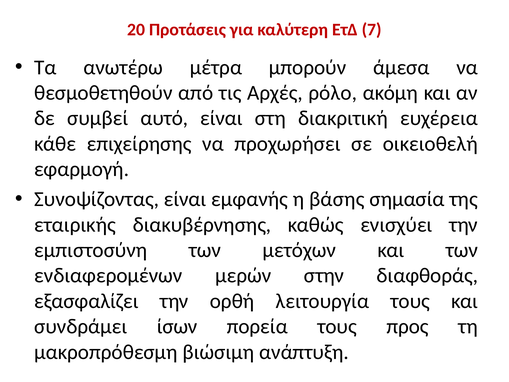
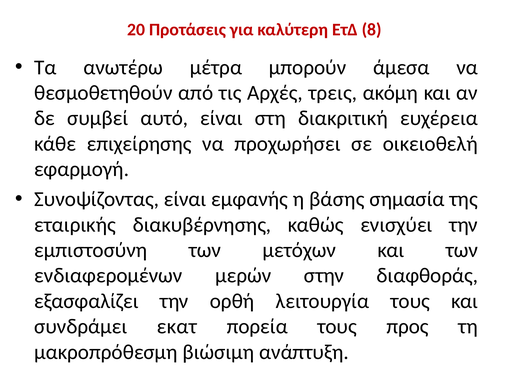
7: 7 -> 8 (372, 30)
ρόλο: ρόλο -> τρεις (333, 93)
ίσων: ίσων -> εκατ (177, 326)
